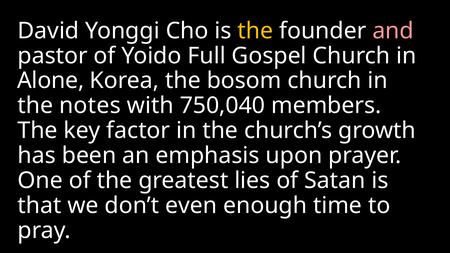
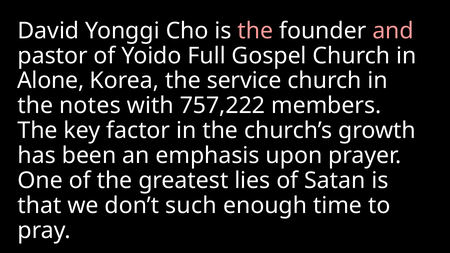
the colour: yellow -> pink (255, 31)
bosom: bosom -> service (244, 81)
750,040: 750,040 -> 757,222 (222, 106)
even: even -> such (191, 206)
